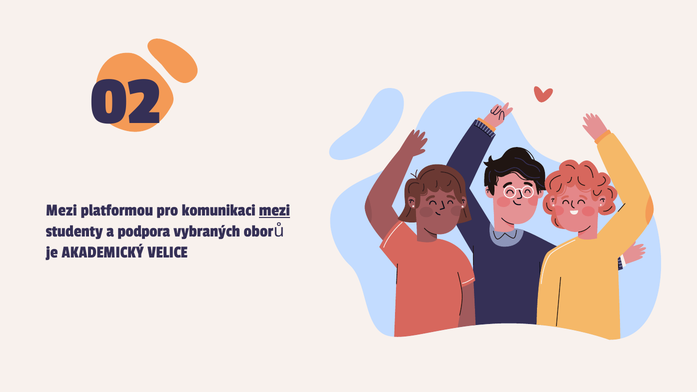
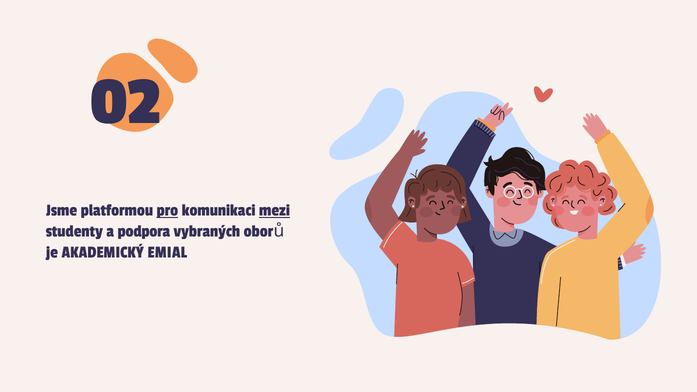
Mezi: Mezi -> Jsme (62, 210)
pro underline: none -> present (167, 210)
VELICE: VELICE -> EMIAL (167, 252)
